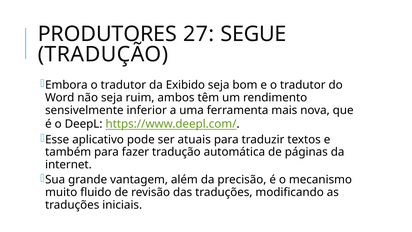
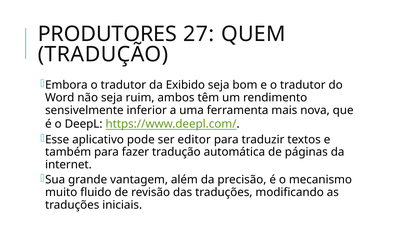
SEGUE: SEGUE -> QUEM (253, 34)
atuais: atuais -> editor (194, 139)
